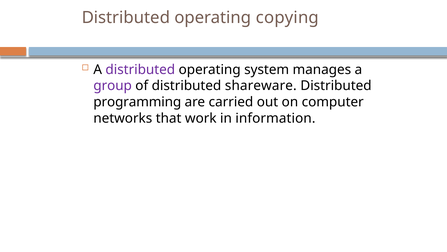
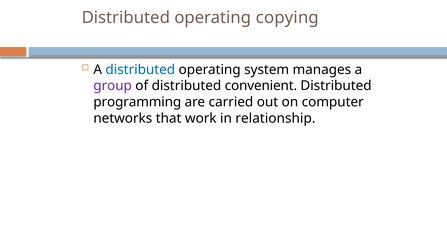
distributed colour: purple -> blue (140, 69)
shareware: shareware -> convenient (261, 86)
information: information -> relationship (275, 118)
